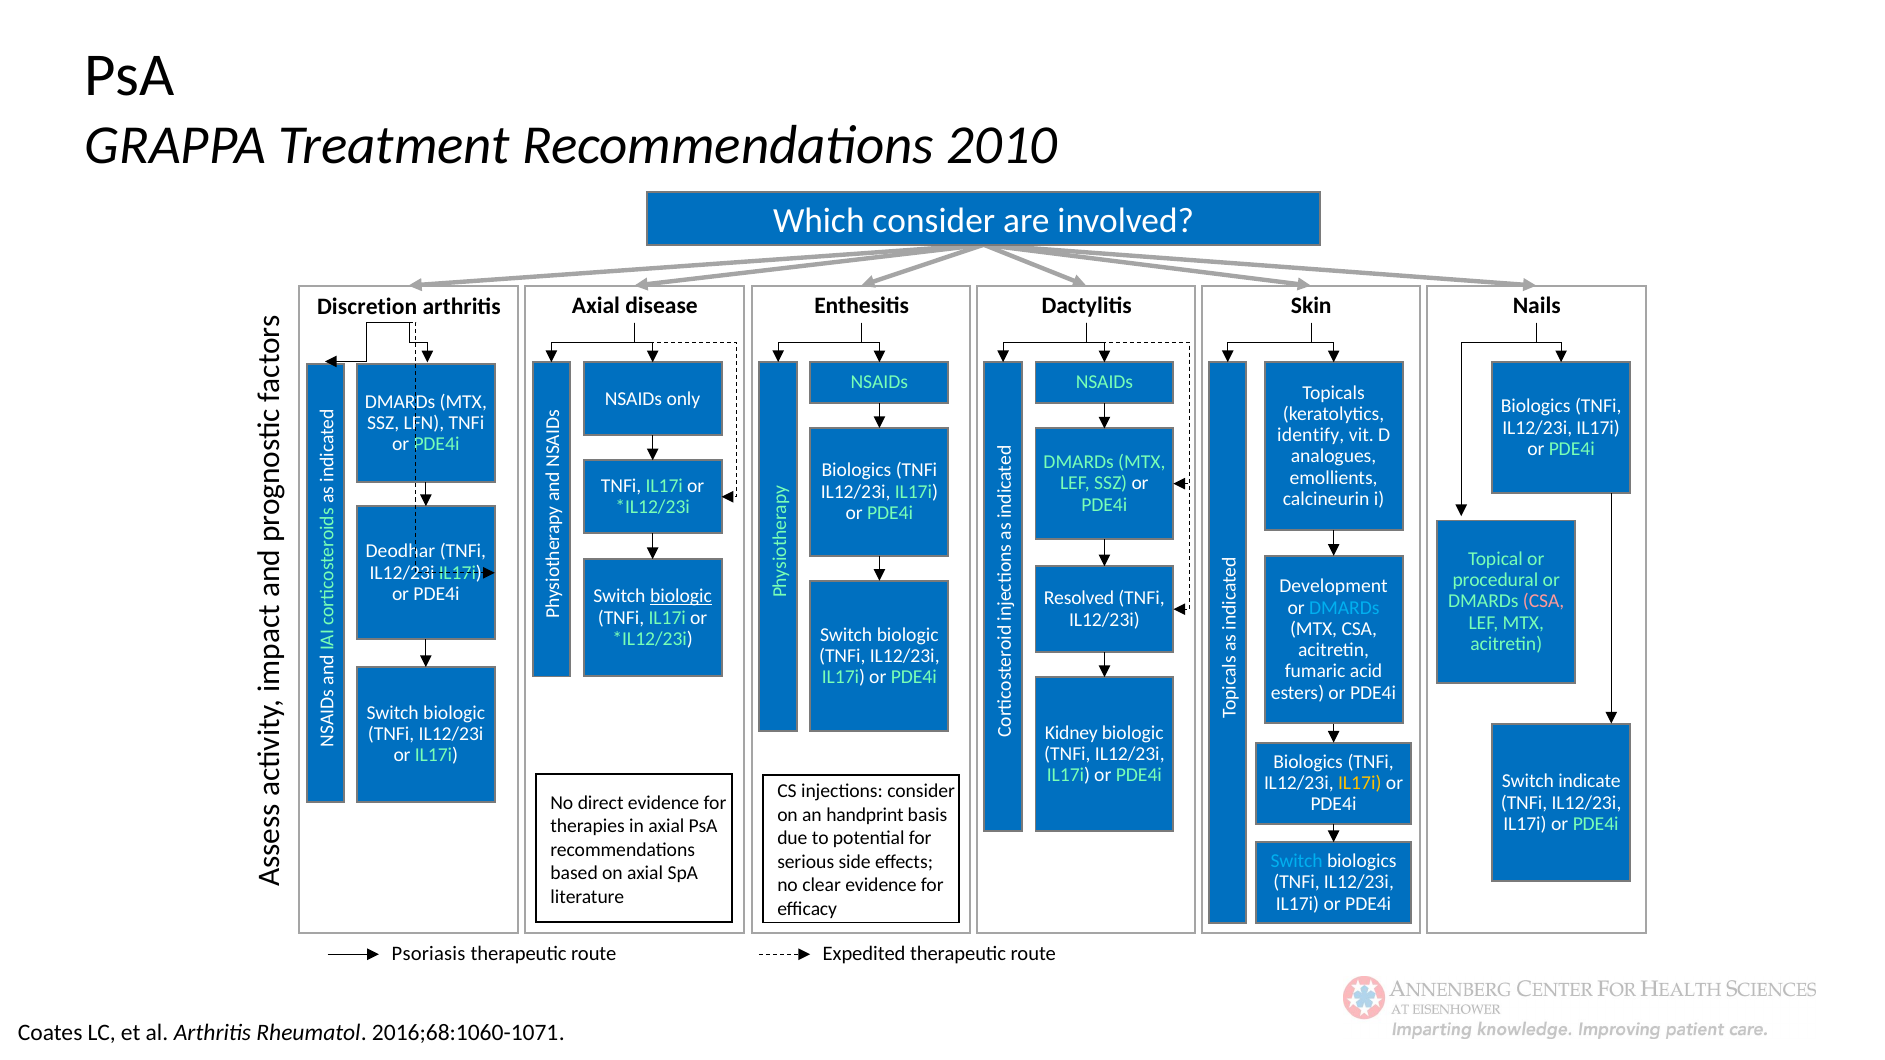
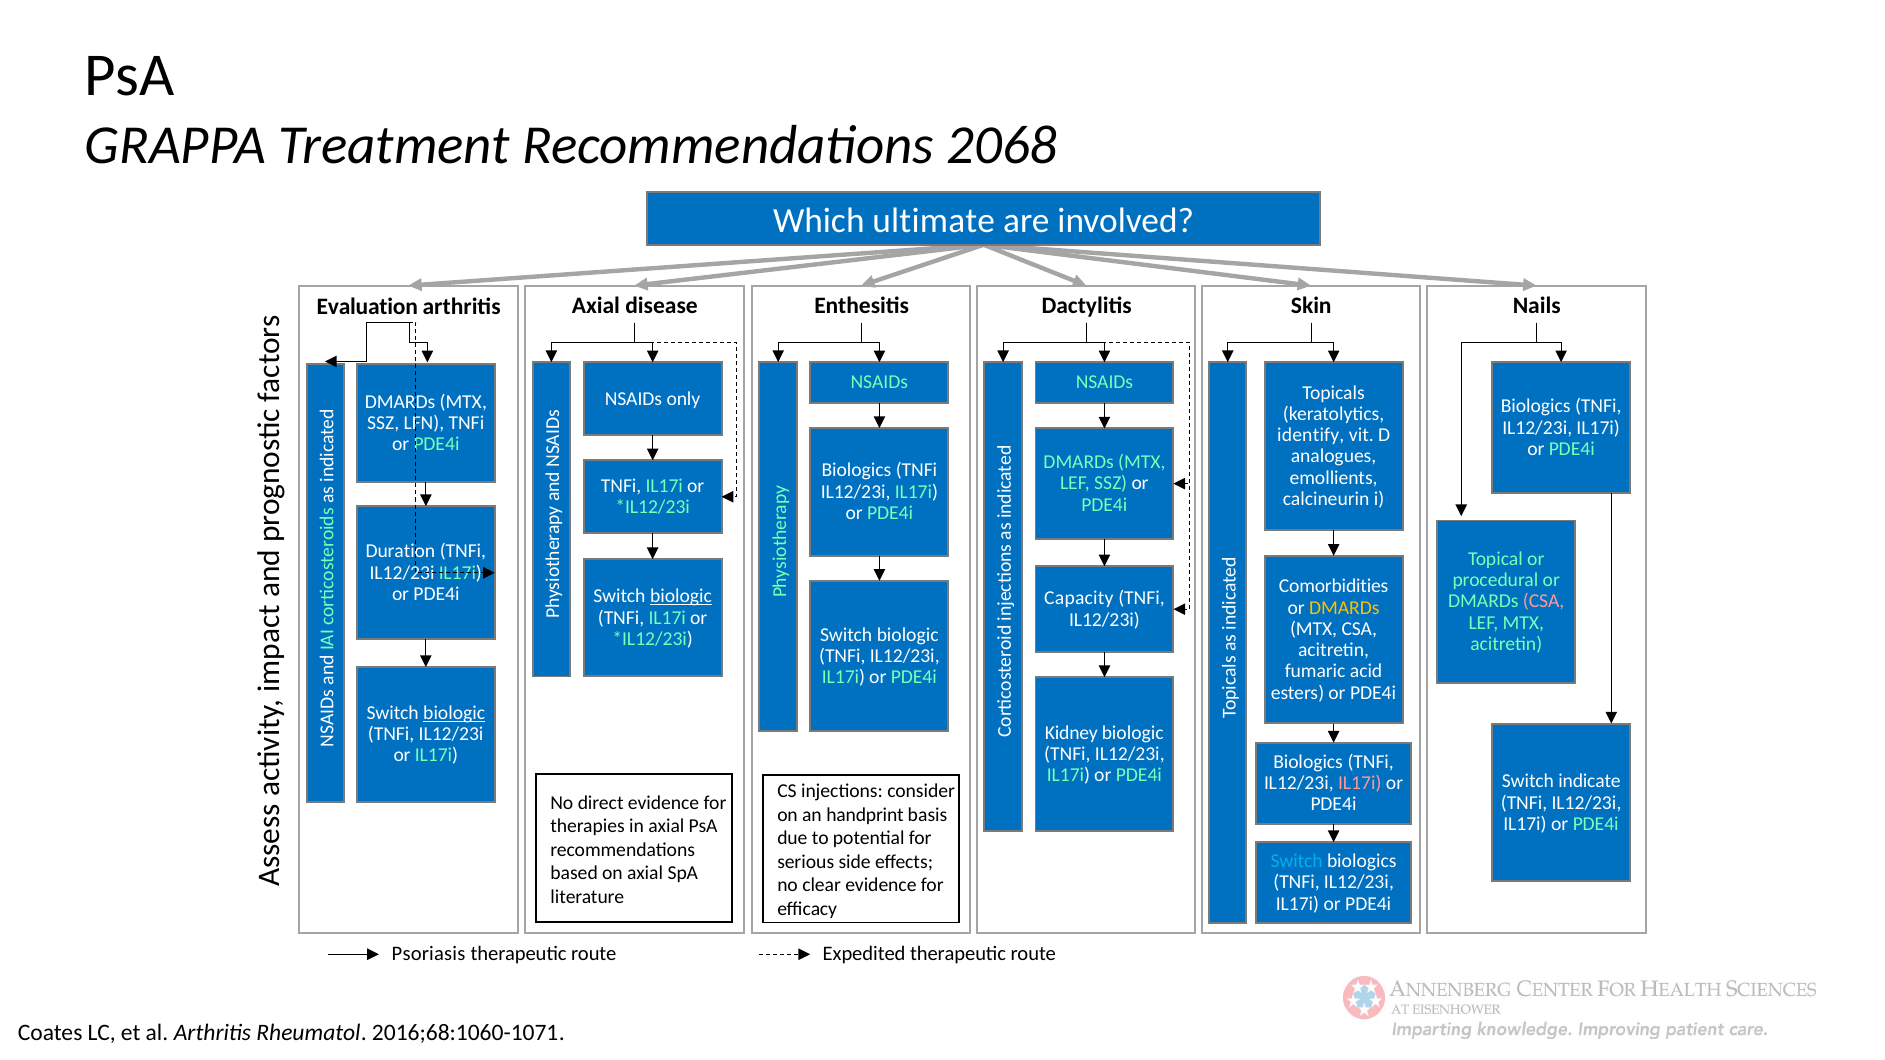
2010: 2010 -> 2068 (1002, 145)
Which consider: consider -> ultimate (934, 221)
Discretion: Discretion -> Evaluation (367, 306)
Deodhar: Deodhar -> Duration (400, 552)
Development: Development -> Comorbidities (1334, 587)
Resolved: Resolved -> Capacity (1079, 599)
DMARDs colour: light blue -> yellow (1344, 608)
biologic underline: none -> present (454, 713)
IL17i colour: yellow -> pink (1360, 783)
